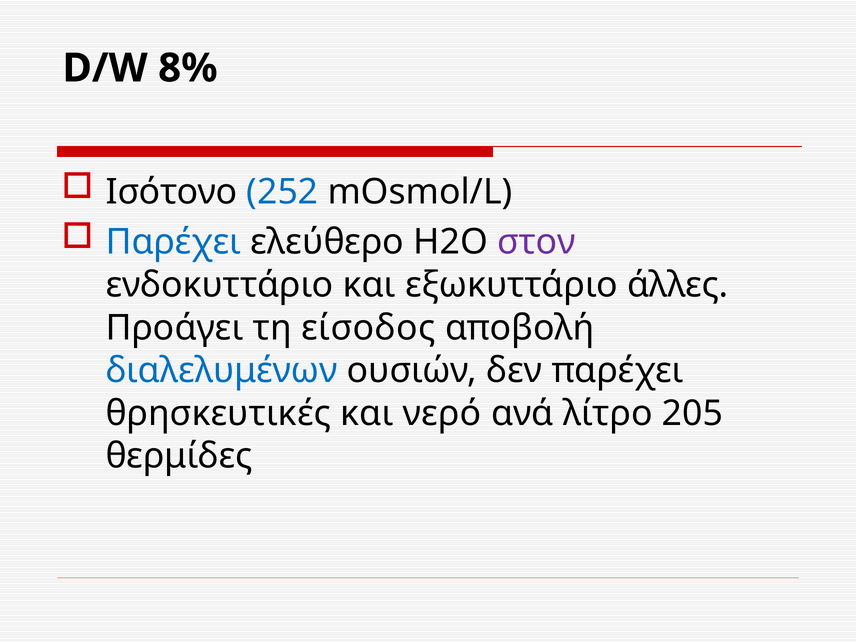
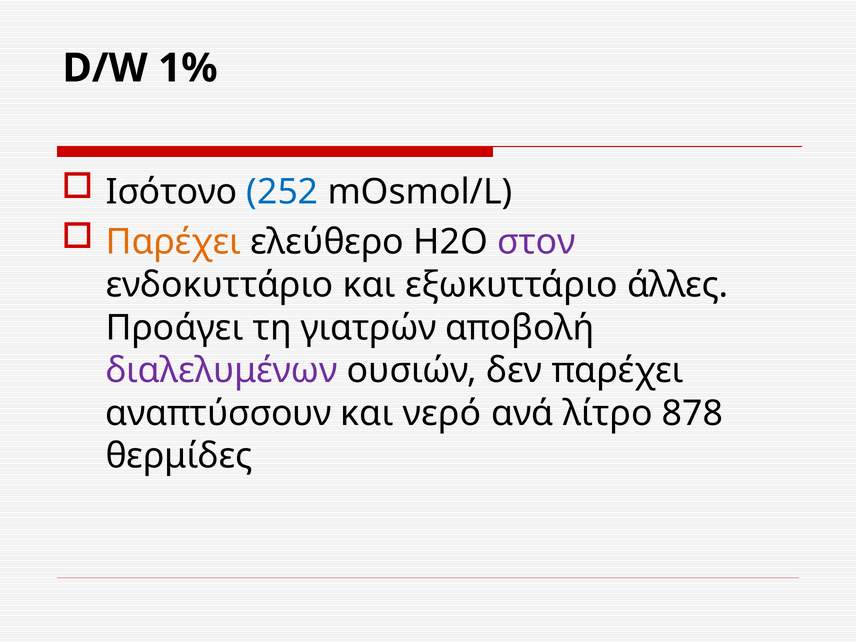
8%: 8% -> 1% (188, 68)
Παρέχει colour: blue -> orange (173, 242)
είσοδος: είσοδος -> γιατρών (369, 328)
διαλελυμένων colour: blue -> purple (222, 371)
θρησκευτικές: θρησκευτικές -> αναπτύσσουν (219, 413)
205: 205 -> 878 (692, 413)
